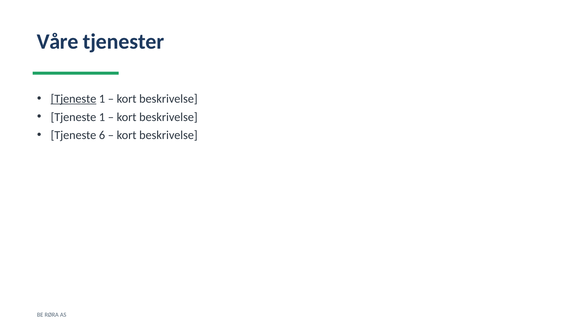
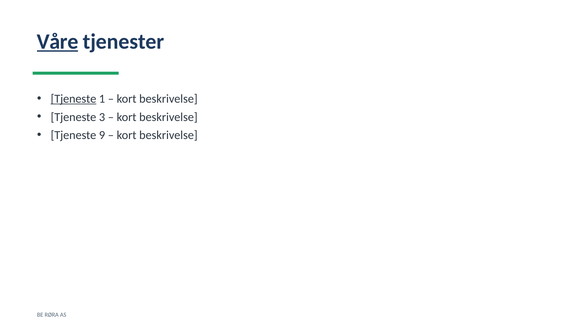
Våre underline: none -> present (58, 42)
1: 1 -> 3 (102, 117)
6: 6 -> 9 (102, 135)
